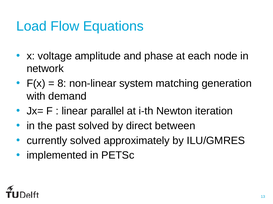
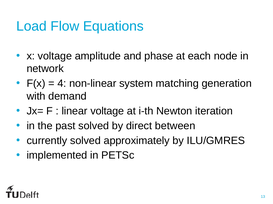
8: 8 -> 4 (62, 84)
linear parallel: parallel -> voltage (107, 111)
